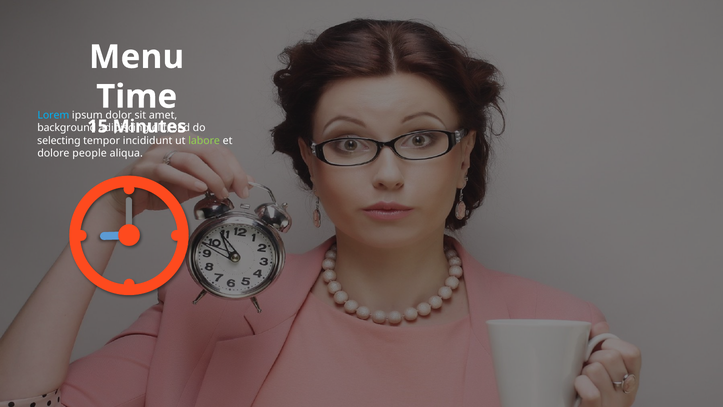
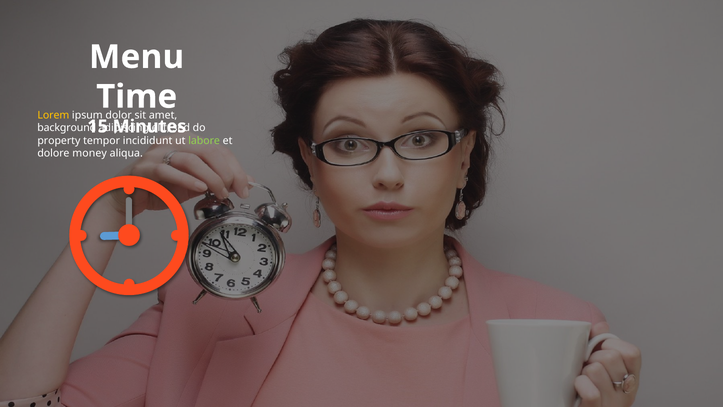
Lorem colour: light blue -> yellow (53, 115)
selecting: selecting -> property (59, 140)
people: people -> money (90, 153)
